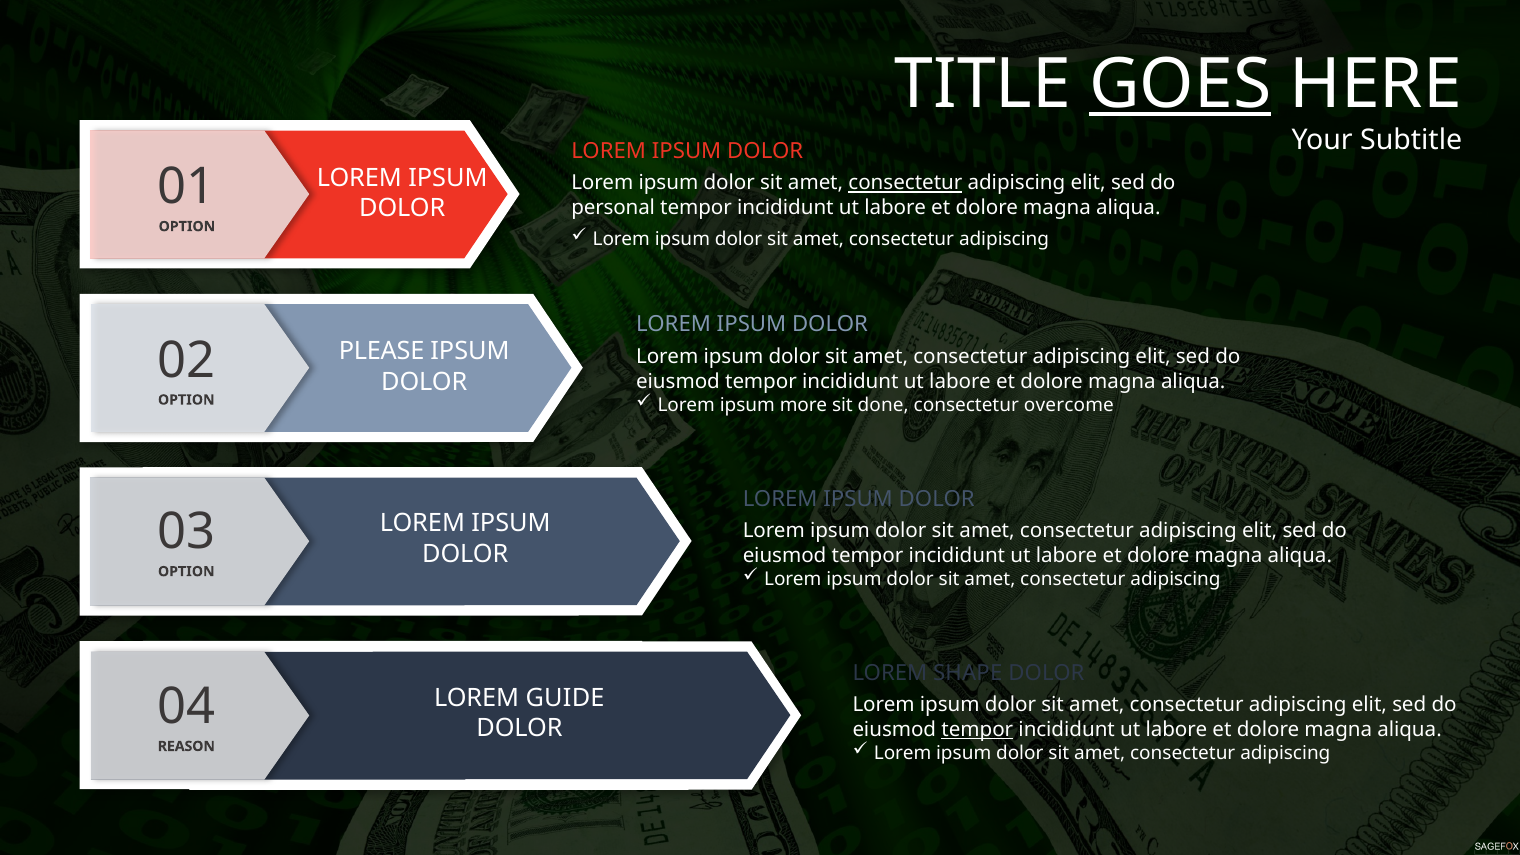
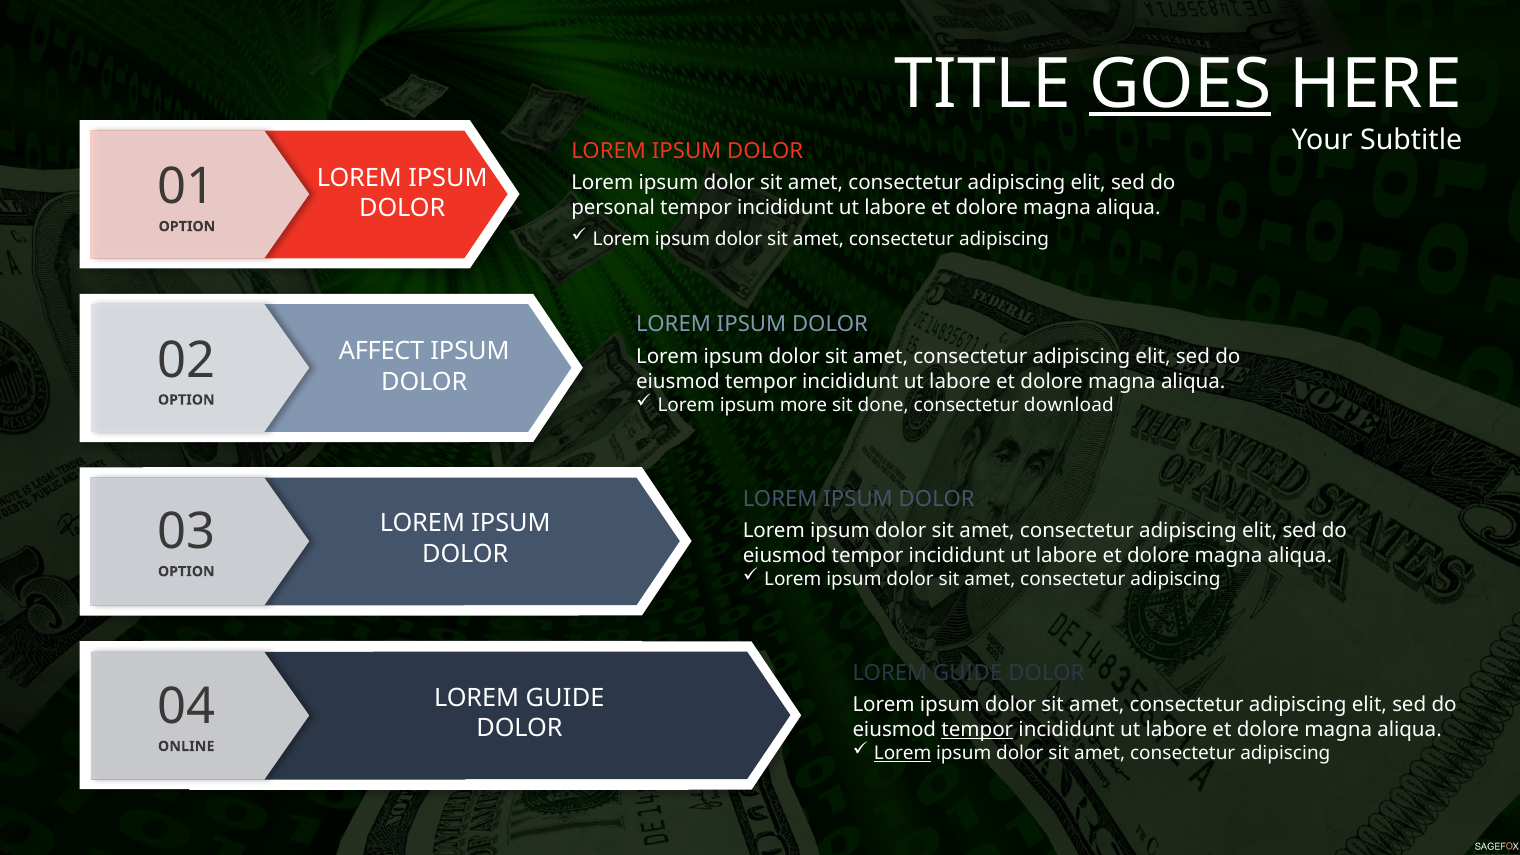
consectetur underline: present -> none (905, 183)
PLEASE: PLEASE -> AFFECT (382, 352)
overcome: overcome -> download (1069, 405)
SHAPE: SHAPE -> GUIDE (968, 673)
Lorem underline: none -> present (903, 754)
REASON: REASON -> ONLINE (186, 746)
